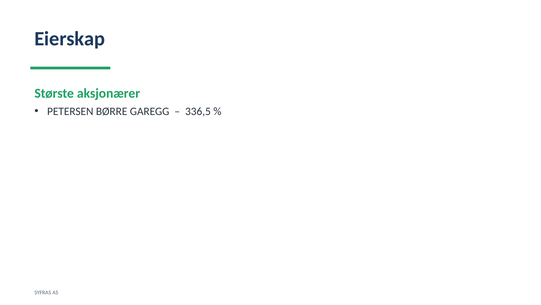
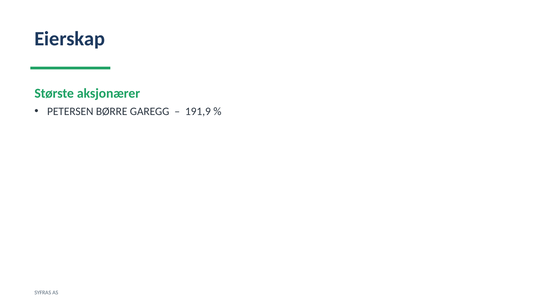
336,5: 336,5 -> 191,9 (198, 111)
